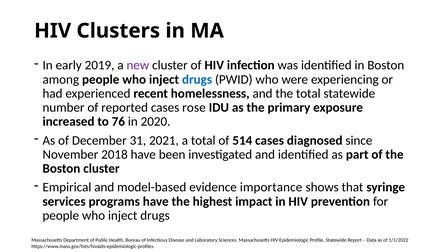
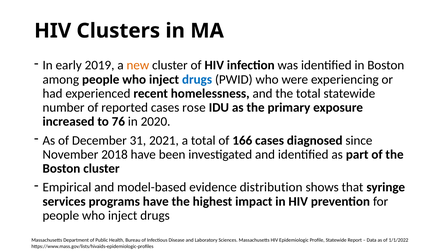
new colour: purple -> orange (138, 65)
514: 514 -> 166 (242, 140)
importance: importance -> distribution (271, 187)
